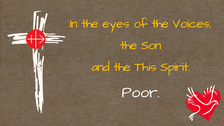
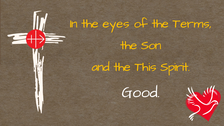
Voices: Voices -> Terms (192, 23)
Poor: Poor -> Good (141, 92)
